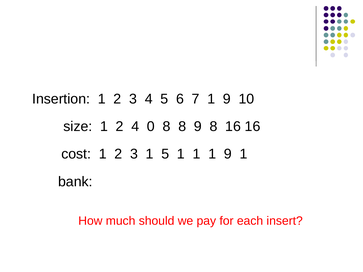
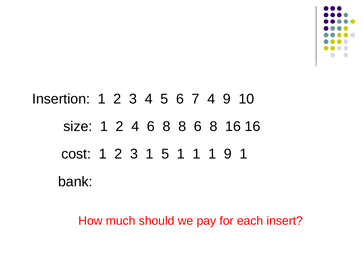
7 1: 1 -> 4 (211, 99)
4 0: 0 -> 6 (151, 127)
8 9: 9 -> 6 (198, 127)
